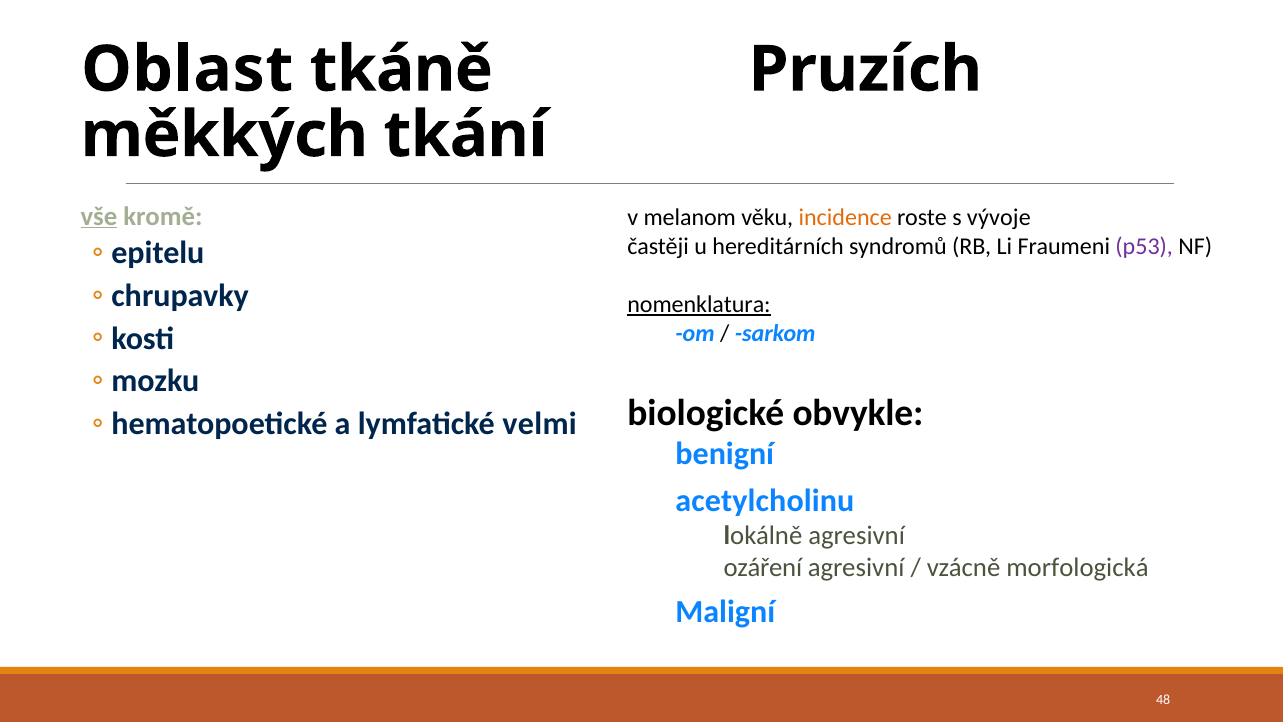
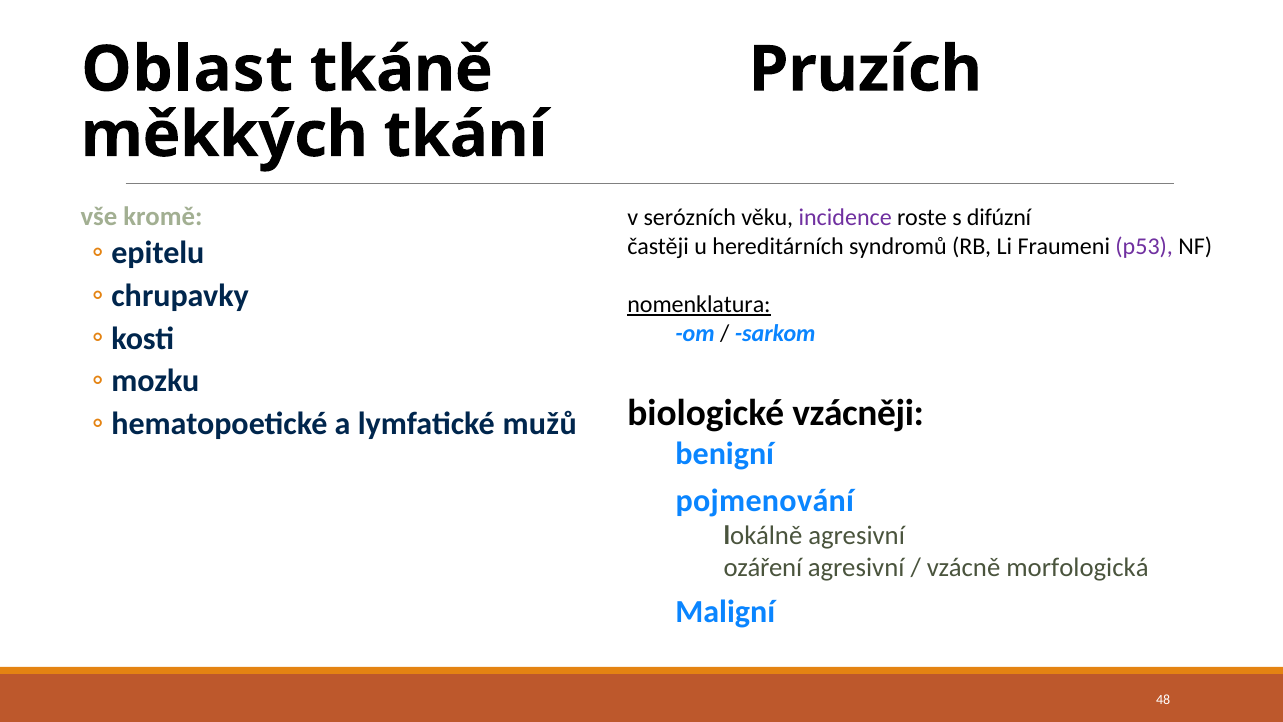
vše underline: present -> none (99, 216)
melanom: melanom -> serózních (690, 218)
incidence colour: orange -> purple (845, 218)
vývoje: vývoje -> difúzní (999, 218)
obvykle: obvykle -> vzácněji (858, 413)
velmi: velmi -> mužů (540, 424)
acetylcholinu: acetylcholinu -> pojmenování (765, 501)
